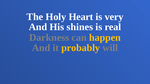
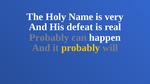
Heart: Heart -> Name (81, 17)
shines: shines -> defeat (80, 27)
Darkness: Darkness -> Probably (49, 38)
happen colour: yellow -> white (105, 38)
